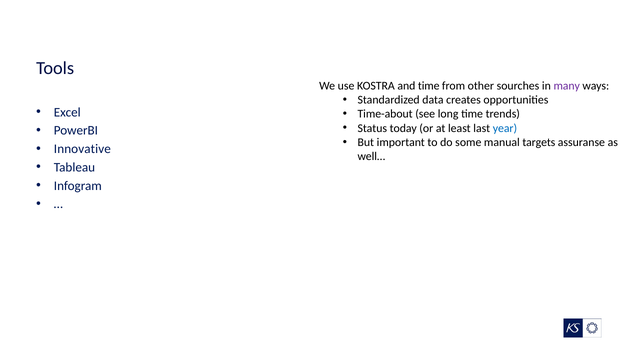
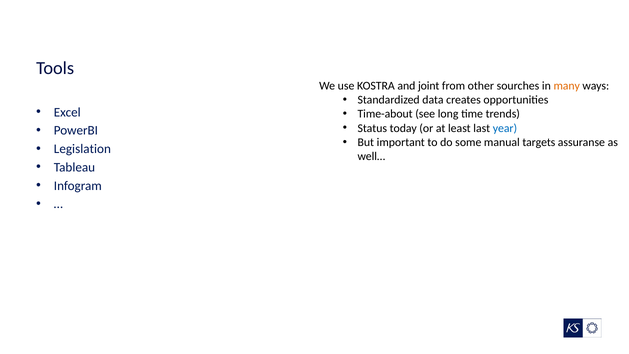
and time: time -> joint (429, 86)
many colour: purple -> orange (567, 86)
Innovative: Innovative -> Legislation (82, 149)
